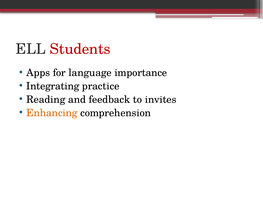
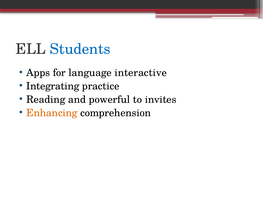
Students colour: red -> blue (80, 49)
importance: importance -> interactive (141, 73)
feedback: feedback -> powerful (109, 100)
